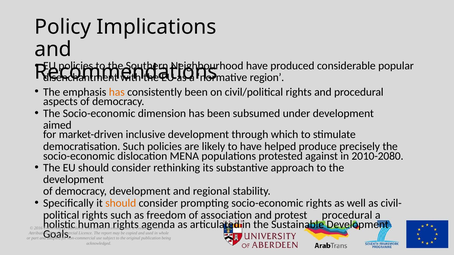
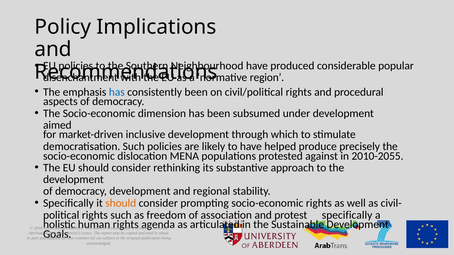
has colour: orange -> blue (117, 92)
2010-2080: 2010-2080 -> 2010-2055 (377, 156)
protest procedural: procedural -> specifically (347, 215)
